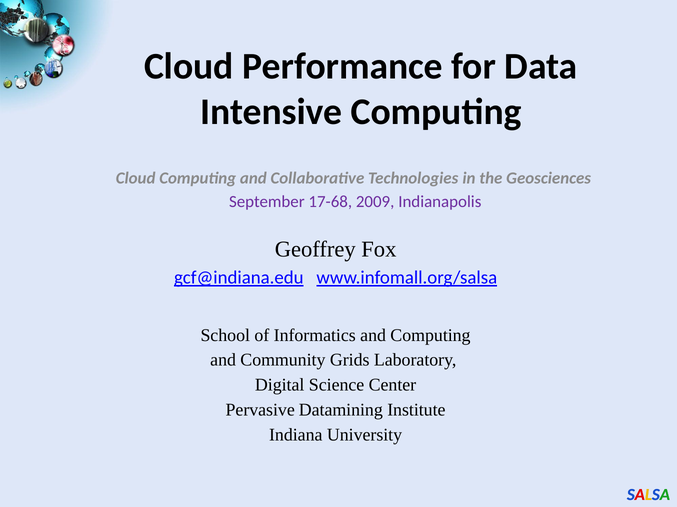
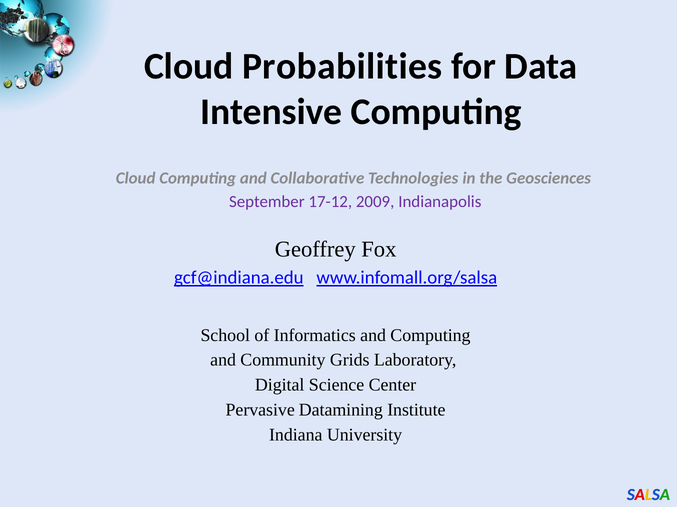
Performance: Performance -> Probabilities (342, 67)
17-68: 17-68 -> 17-12 (330, 202)
